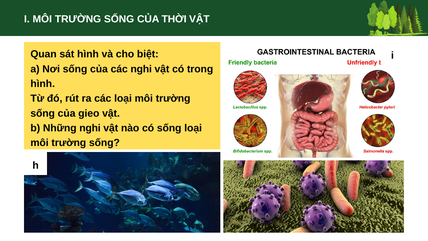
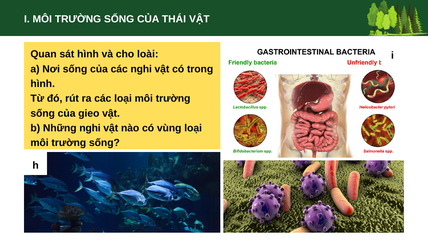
THỜI: THỜI -> THÁI (174, 19)
biệt: biệt -> loài (148, 54)
có sống: sống -> vùng (169, 128)
